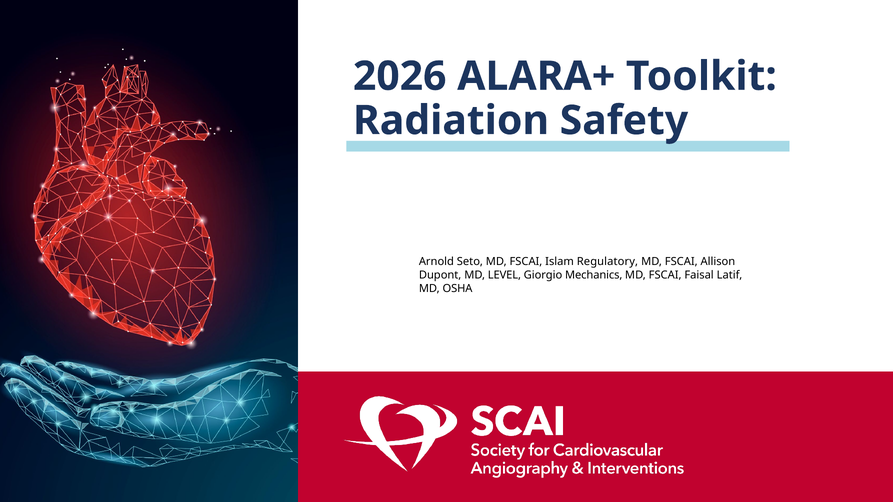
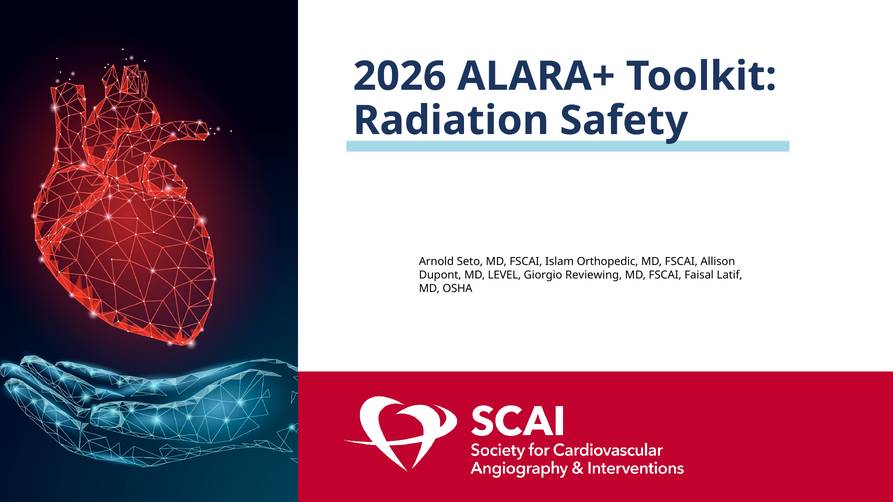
Regulatory: Regulatory -> Orthopedic (608, 262)
Mechanics: Mechanics -> Reviewing (594, 275)
